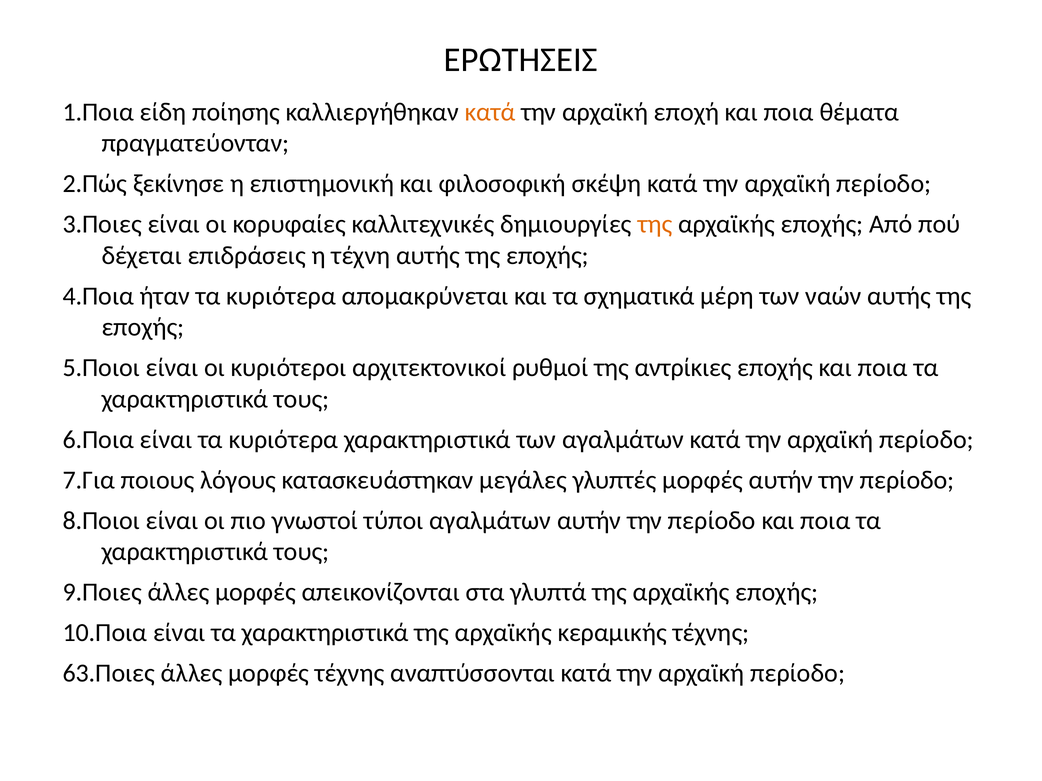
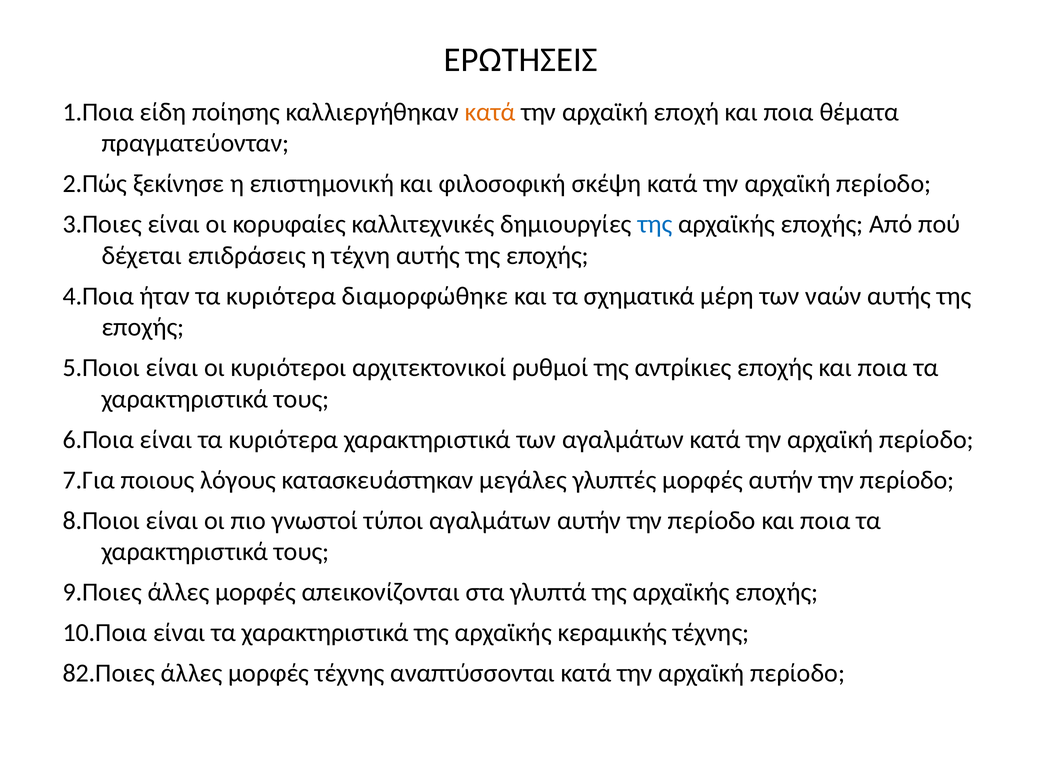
της colour: orange -> blue (655, 225)
απομακρύνεται: απομακρύνεται -> διαμορφώθηκε (425, 296)
63.Ποιες: 63.Ποιες -> 82.Ποιες (109, 674)
